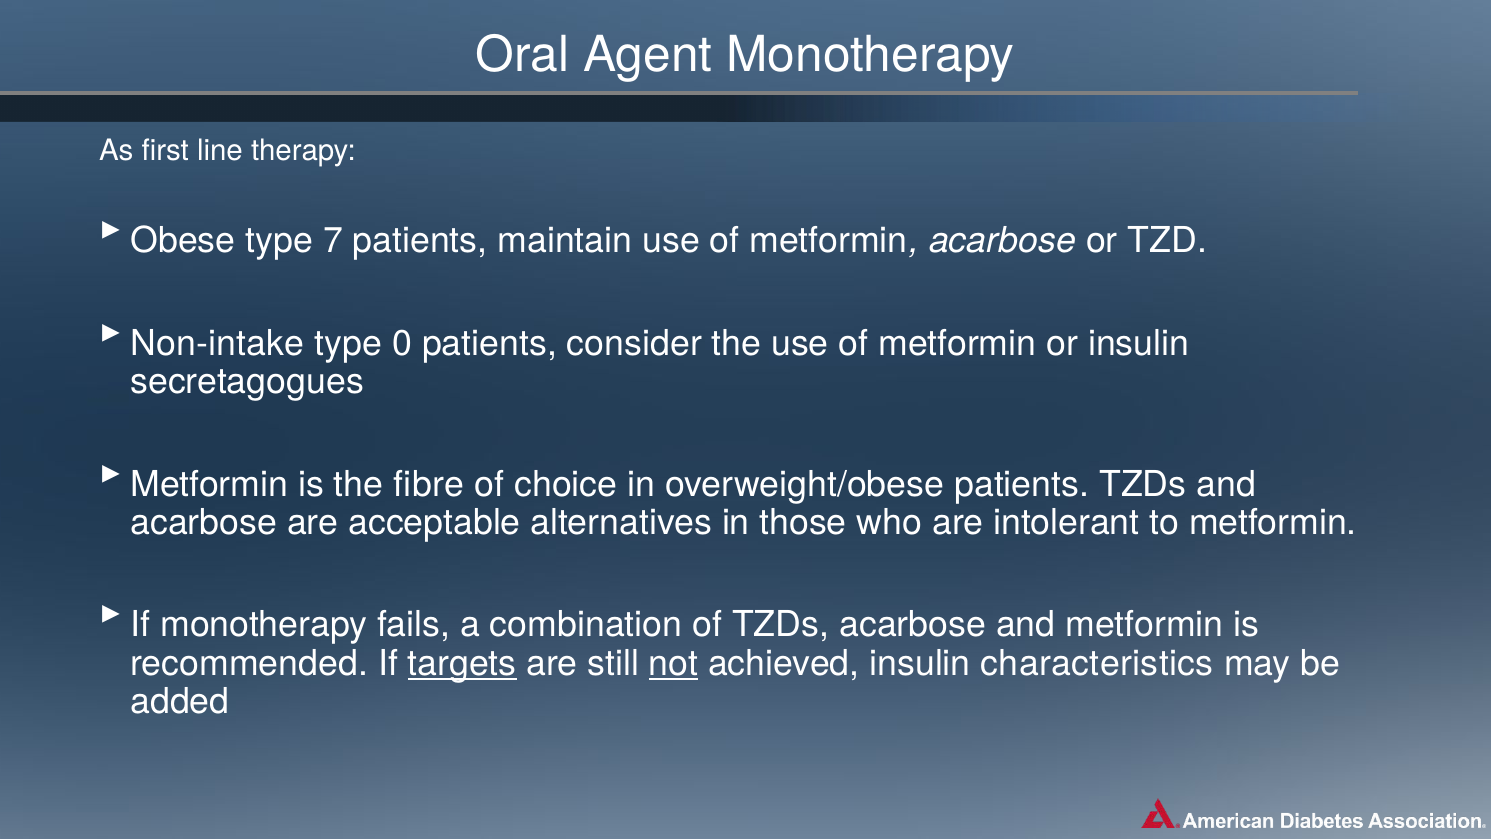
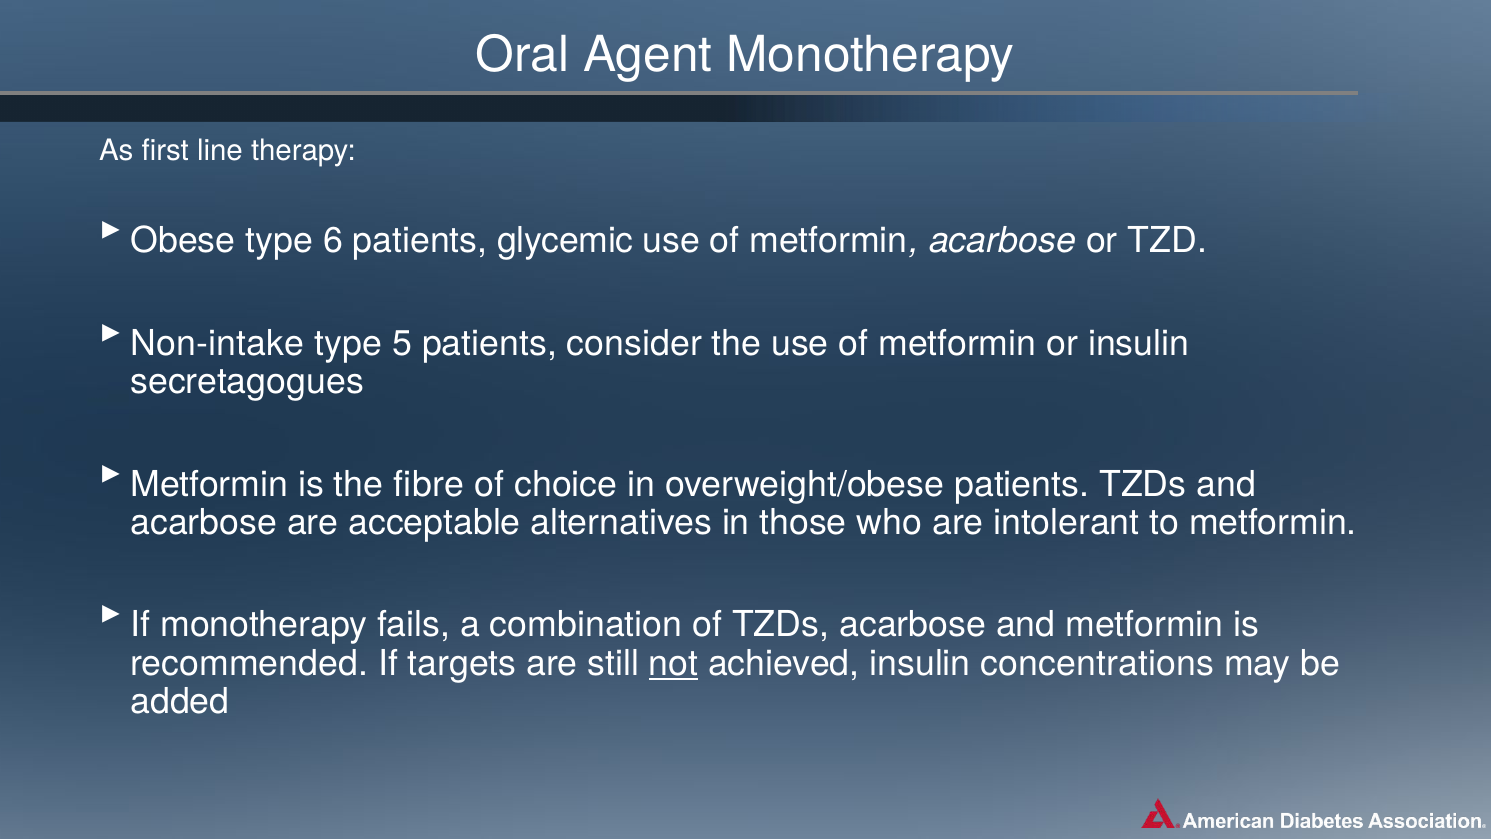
7: 7 -> 6 (333, 241)
maintain: maintain -> glycemic (565, 241)
0: 0 -> 5 (402, 343)
targets underline: present -> none (462, 663)
characteristics: characteristics -> concentrations (1097, 663)
